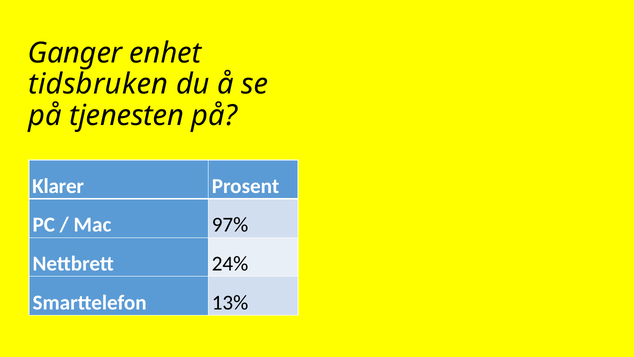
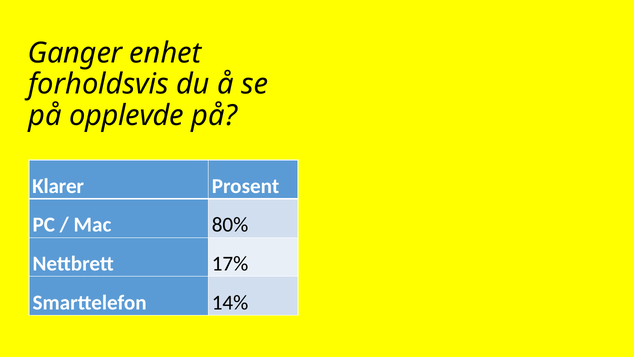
tidsbruken: tidsbruken -> forholdsvis (98, 84)
tjenesten: tjenesten -> opplevde (127, 116)
97%: 97% -> 80% (230, 225)
24%: 24% -> 17% (230, 263)
13%: 13% -> 14% (230, 302)
